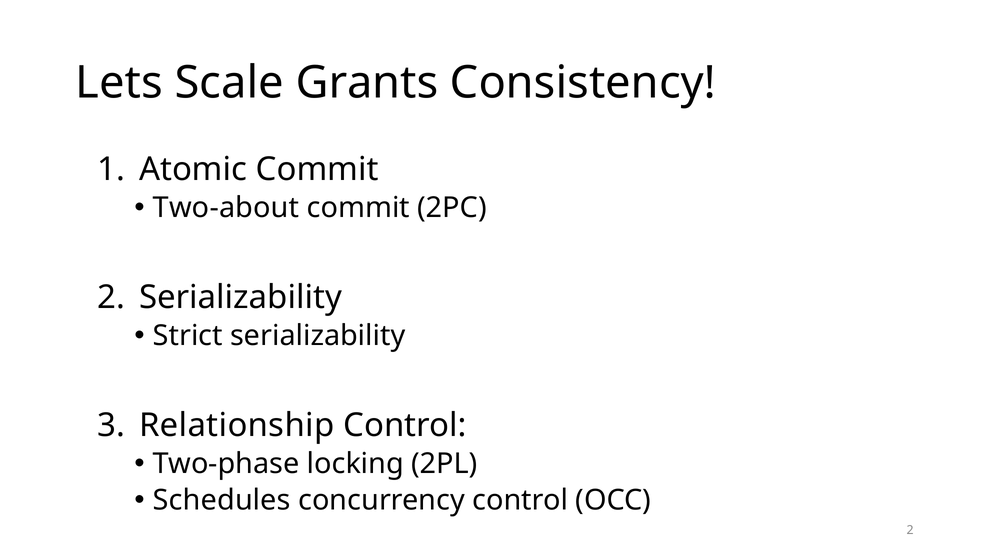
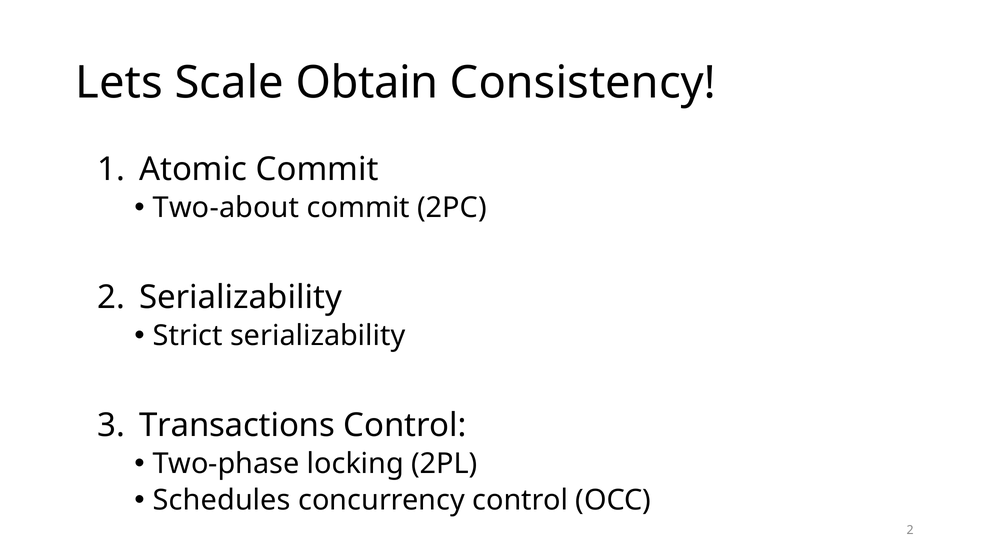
Grants: Grants -> Obtain (367, 83)
Relationship: Relationship -> Transactions (237, 426)
